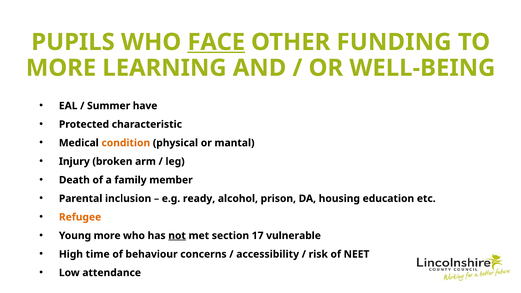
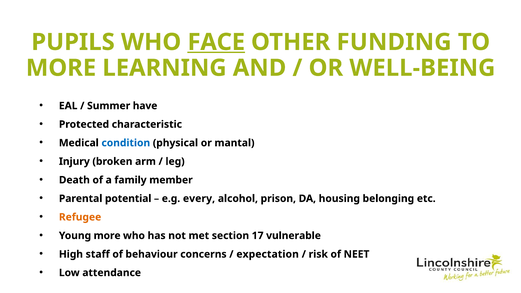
condition colour: orange -> blue (126, 143)
inclusion: inclusion -> potential (128, 199)
ready: ready -> every (199, 199)
education: education -> belonging (388, 199)
not underline: present -> none (177, 236)
time: time -> staff (98, 254)
accessibility: accessibility -> expectation (268, 254)
